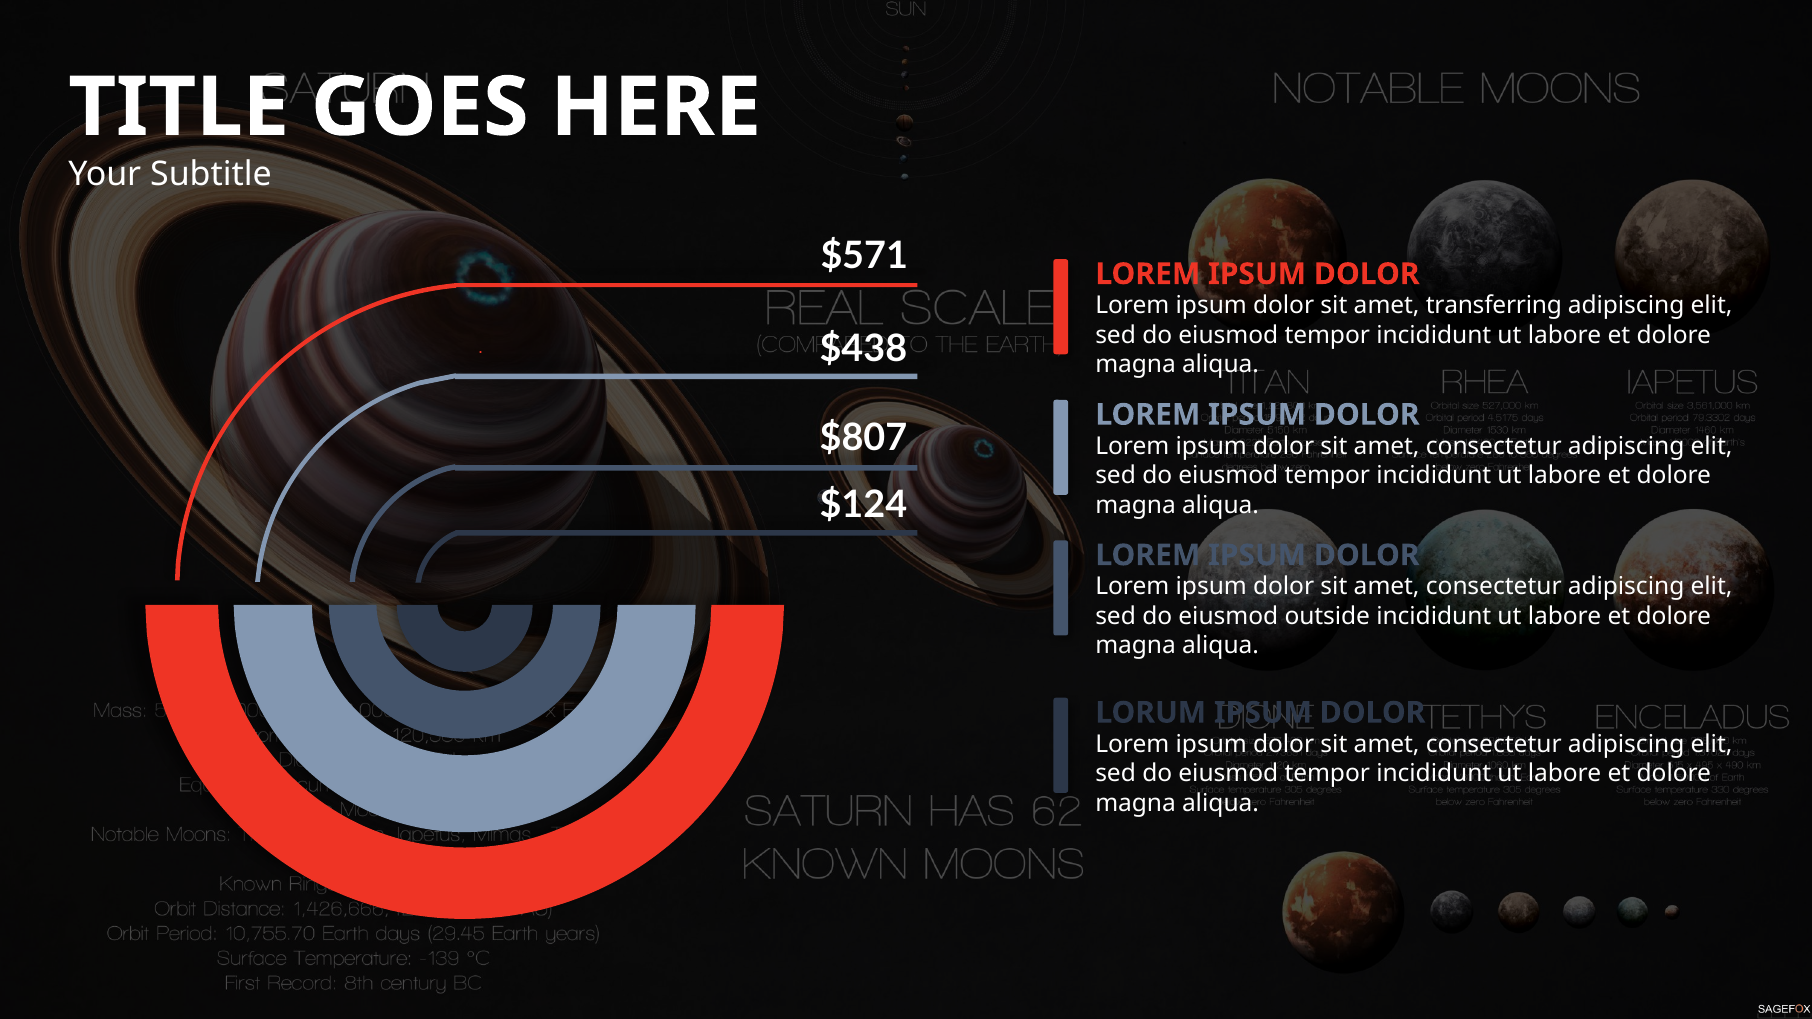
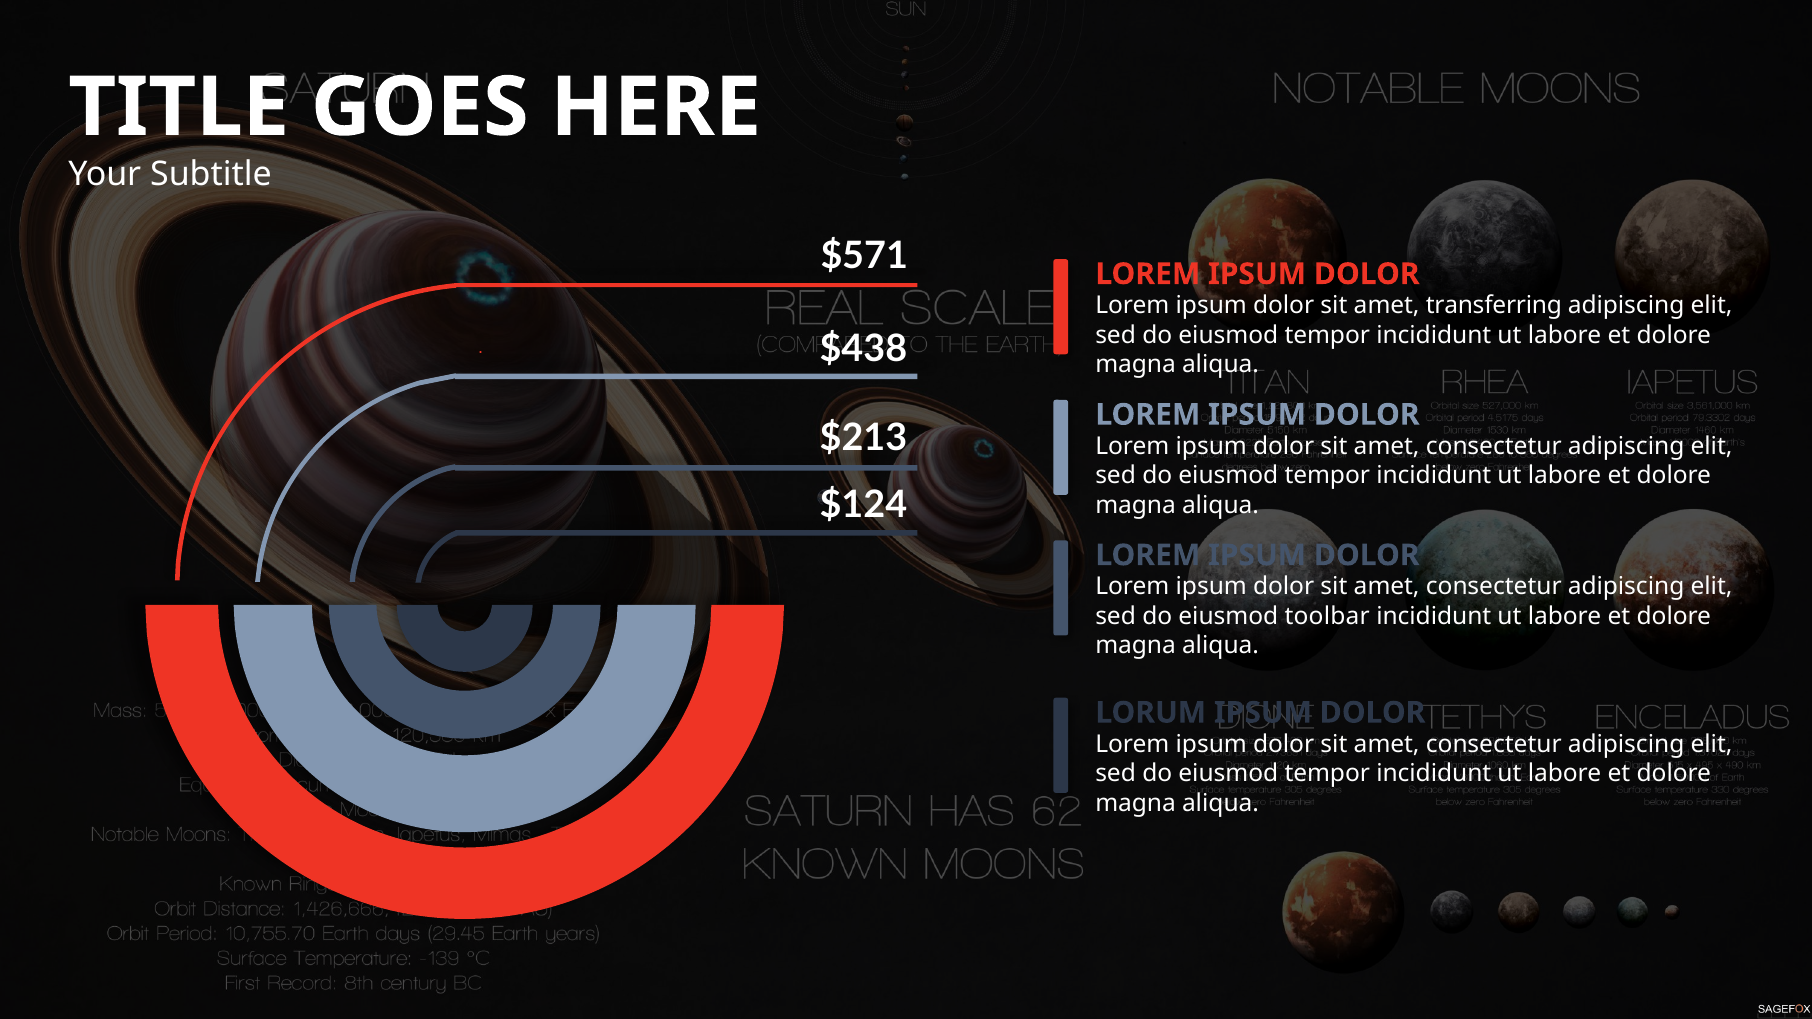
$807: $807 -> $213 (863, 438)
outside: outside -> toolbar (1327, 616)
